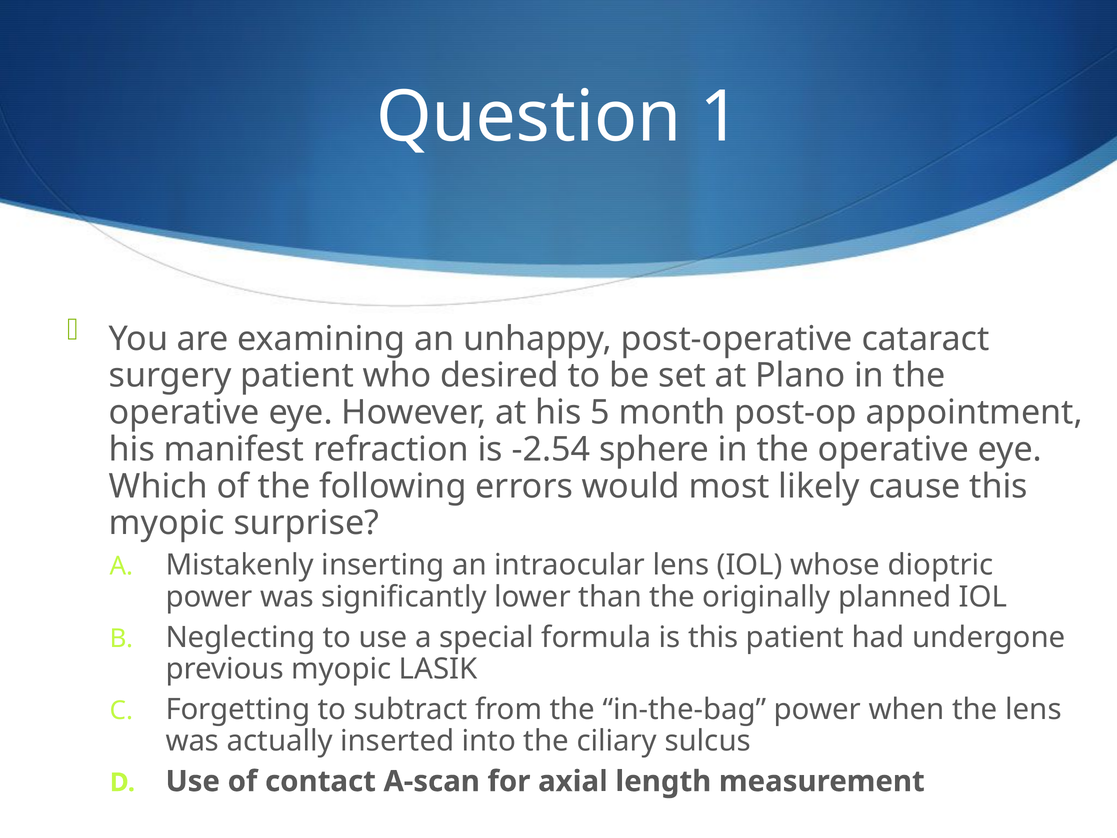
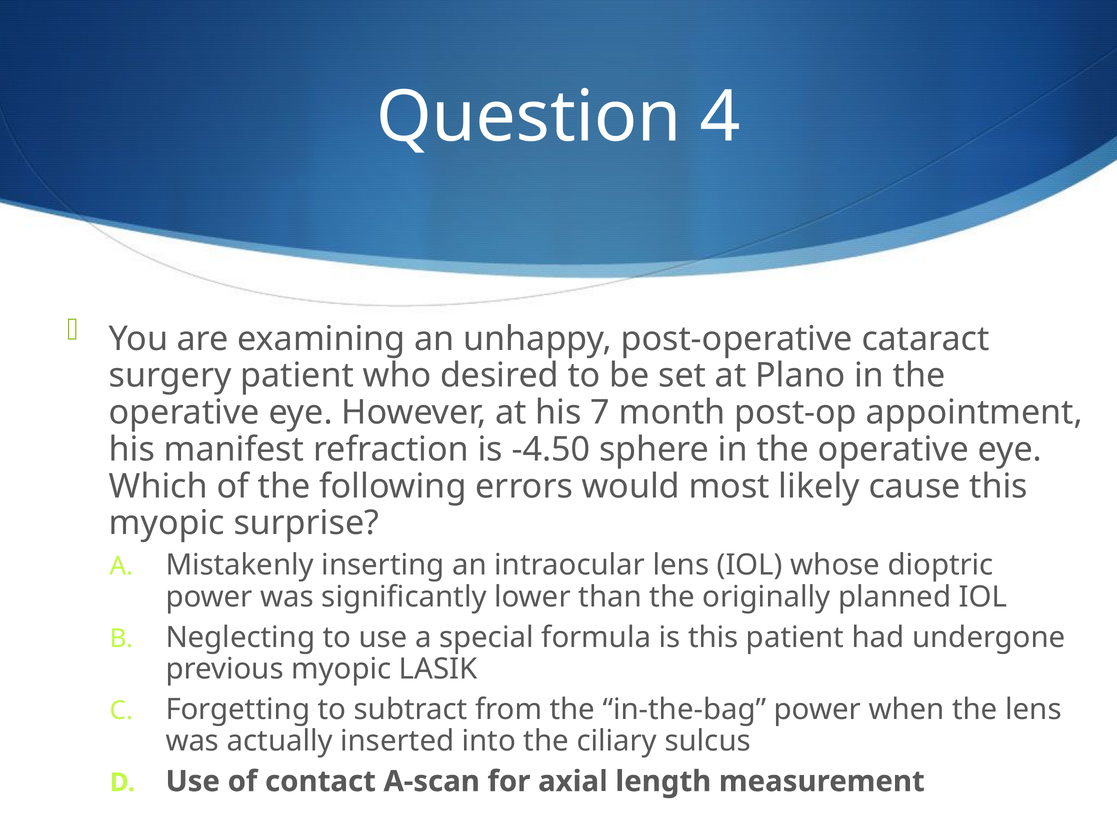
1: 1 -> 4 (720, 117)
5: 5 -> 7 (600, 412)
-2.54: -2.54 -> -4.50 (551, 449)
